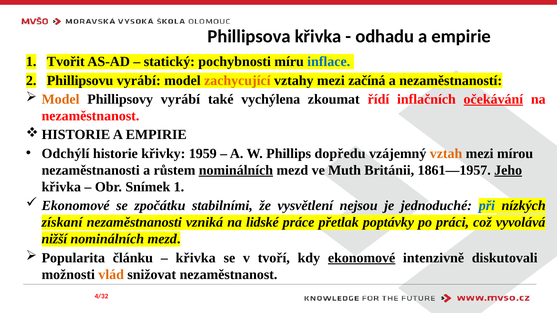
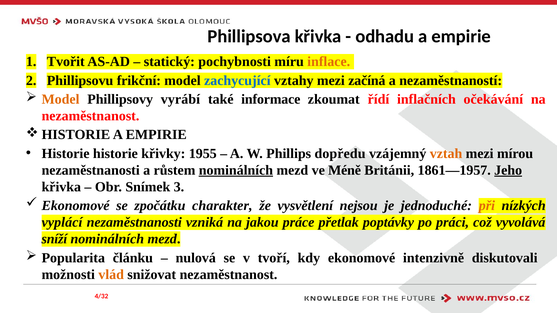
inflace colour: blue -> orange (329, 62)
Phillipsovu vyrábí: vyrábí -> frikční (139, 81)
zachycující colour: orange -> blue (237, 81)
vychýlena: vychýlena -> informace (271, 99)
očekávání underline: present -> none (493, 99)
Odchýlí: Odchýlí -> Historie (66, 154)
1959: 1959 -> 1955 (203, 154)
Muth: Muth -> Méně (345, 170)
Snímek 1: 1 -> 3 (179, 187)
stabilními: stabilními -> charakter (222, 206)
při colour: blue -> orange (487, 206)
získaní: získaní -> vyplácí (62, 223)
lidské: lidské -> jakou (262, 223)
nižší: nižší -> sníží (54, 239)
křivka: křivka -> nulová (196, 258)
ekonomové underline: present -> none (362, 258)
